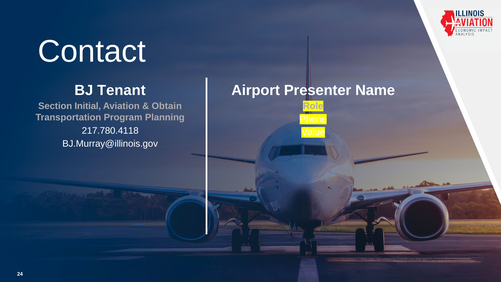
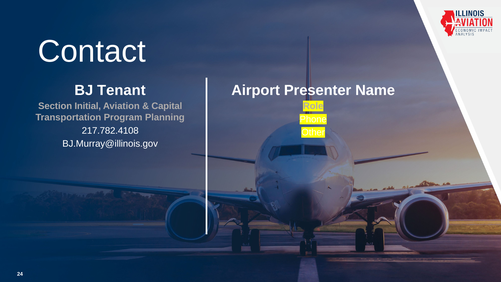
Obtain: Obtain -> Capital (167, 106)
217.780.4118: 217.780.4118 -> 217.782.4108 (110, 131)
Value: Value -> Other (313, 132)
